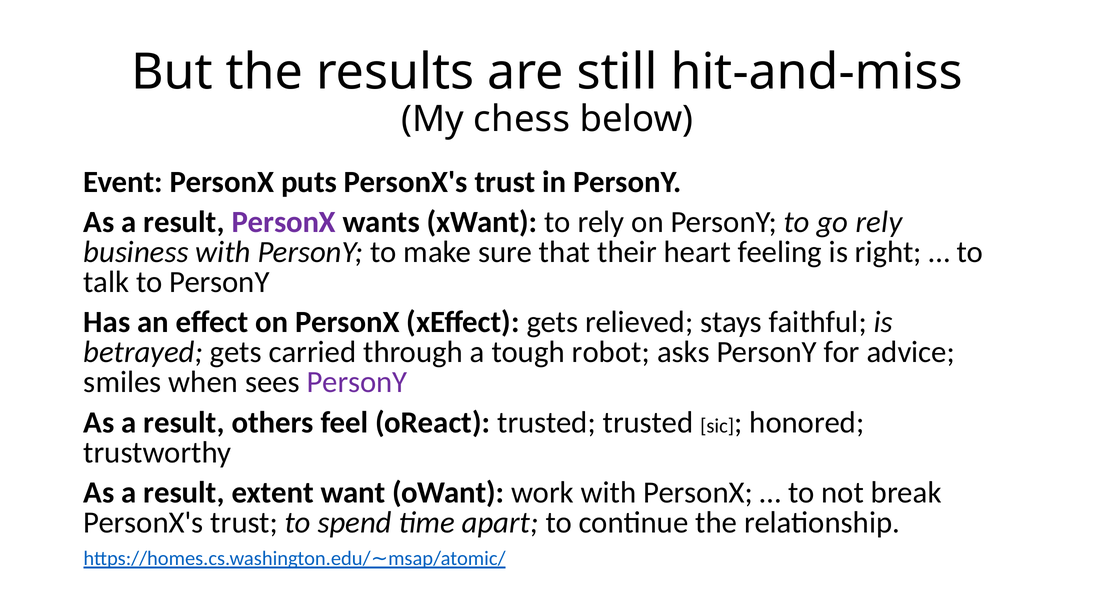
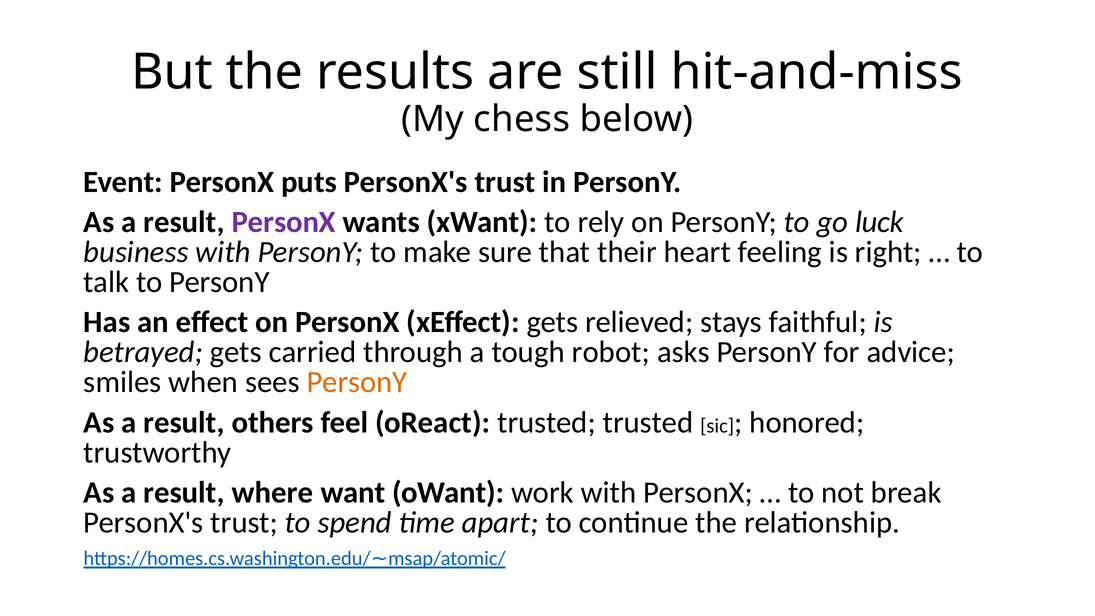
go rely: rely -> luck (879, 222)
PersonY colour: purple -> orange (357, 382)
extent: extent -> where (272, 493)
